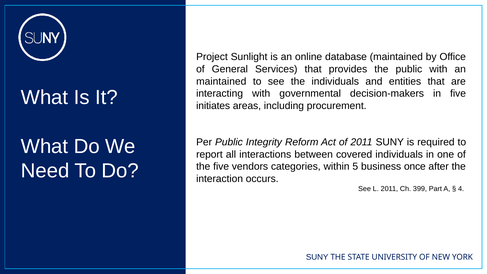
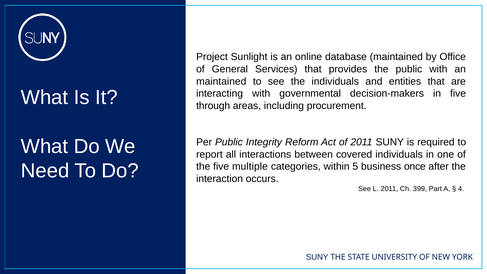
initiates: initiates -> through (213, 106)
vendors: vendors -> multiple (250, 167)
